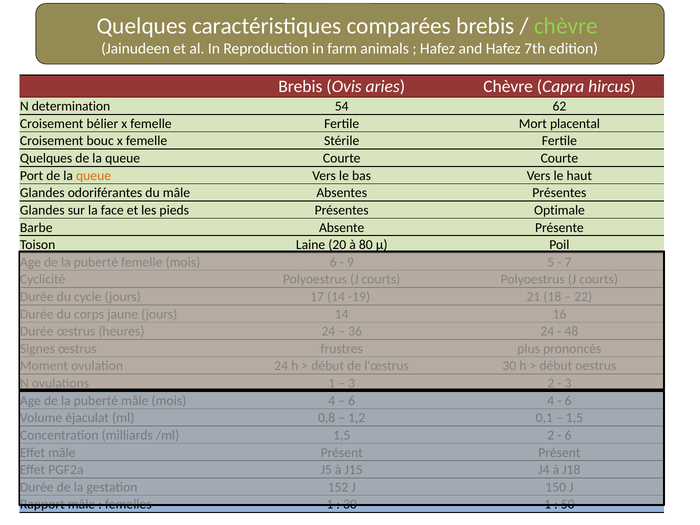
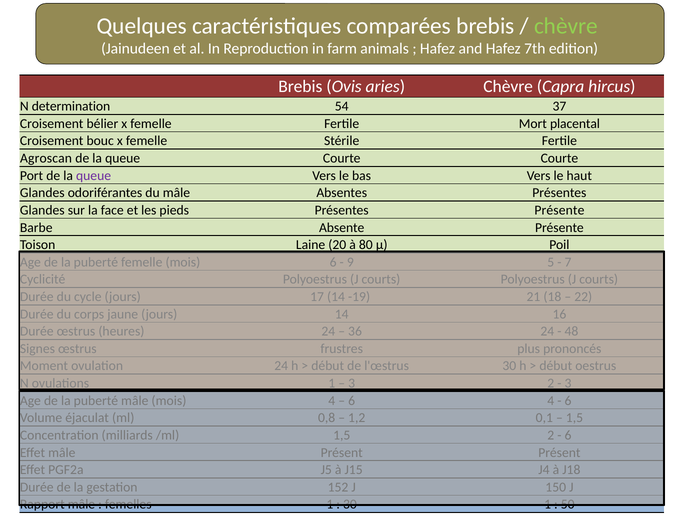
62: 62 -> 37 (559, 106)
Quelques: Quelques -> Agroscan (46, 158)
queue colour: orange -> purple (94, 176)
Présentes Optimale: Optimale -> Présente (559, 210)
